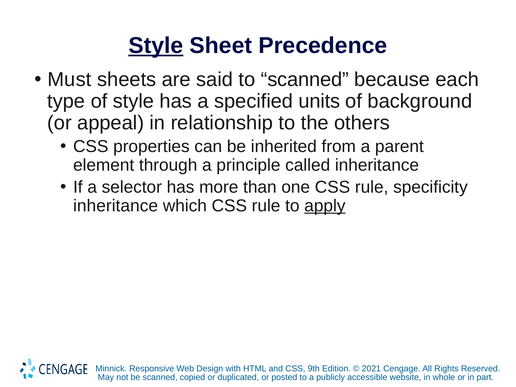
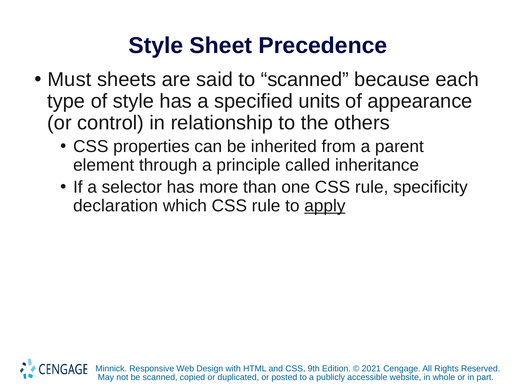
Style underline: present -> none (156, 46)
background: background -> appearance (420, 101)
appeal: appeal -> control (111, 123)
inheritance: inheritance -> declaration (116, 206)
